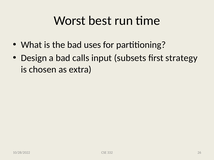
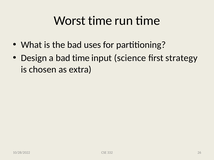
Worst best: best -> time (100, 21)
bad calls: calls -> time (81, 58)
subsets: subsets -> science (130, 58)
